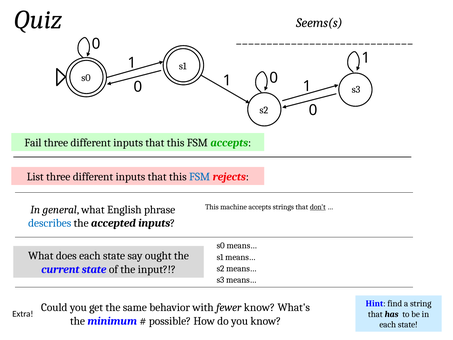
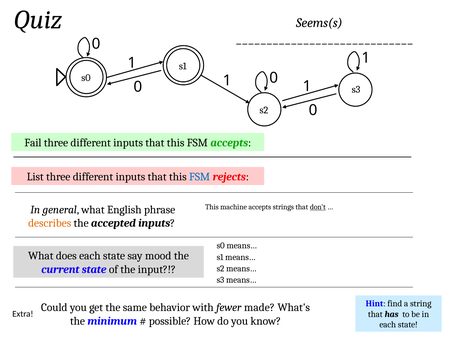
describes colour: blue -> orange (50, 223)
ought: ought -> mood (158, 256)
fewer know: know -> made (259, 307)
